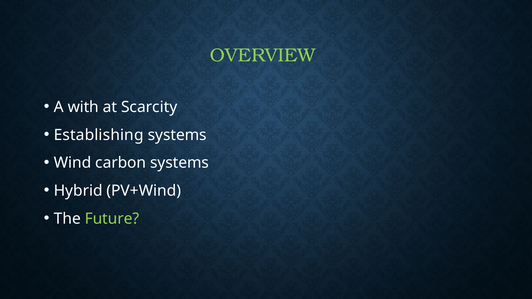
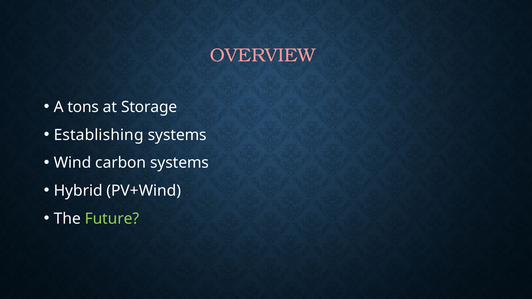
OVERVIEW colour: light green -> pink (263, 55)
with: with -> tons (83, 107)
Scarcity: Scarcity -> Storage (149, 107)
